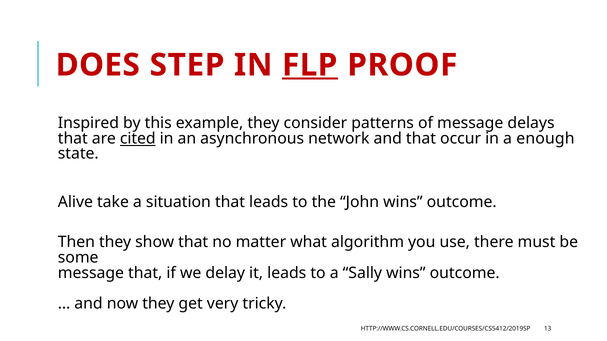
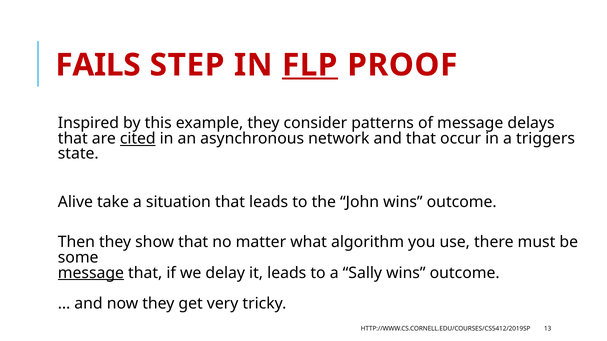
DOES: DOES -> FAILS (98, 65)
enough: enough -> triggers (546, 139)
message underline: none -> present (91, 273)
